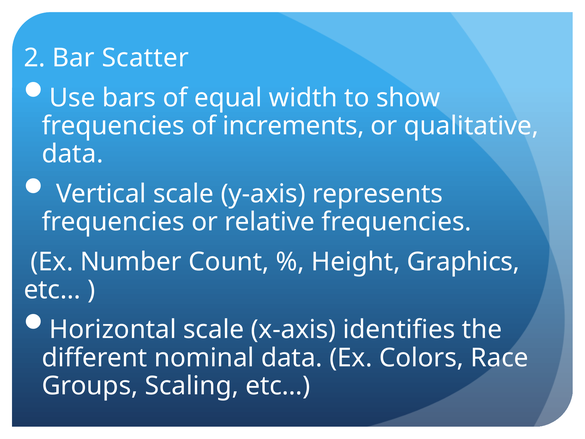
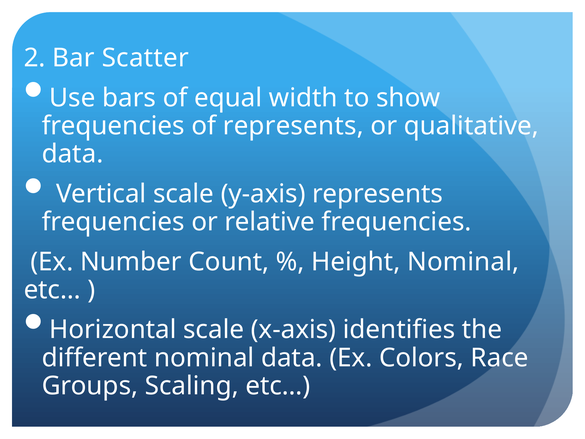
of increments: increments -> represents (293, 126)
Height Graphics: Graphics -> Nominal (463, 262)
